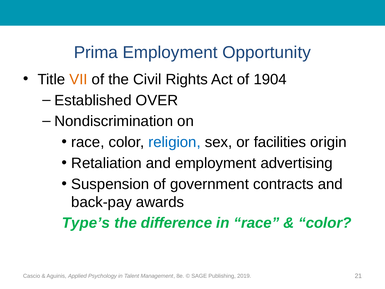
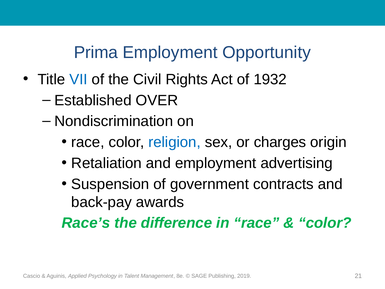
VII colour: orange -> blue (78, 79)
1904: 1904 -> 1932 (270, 79)
facilities: facilities -> charges (280, 142)
Type’s: Type’s -> Race’s (86, 223)
